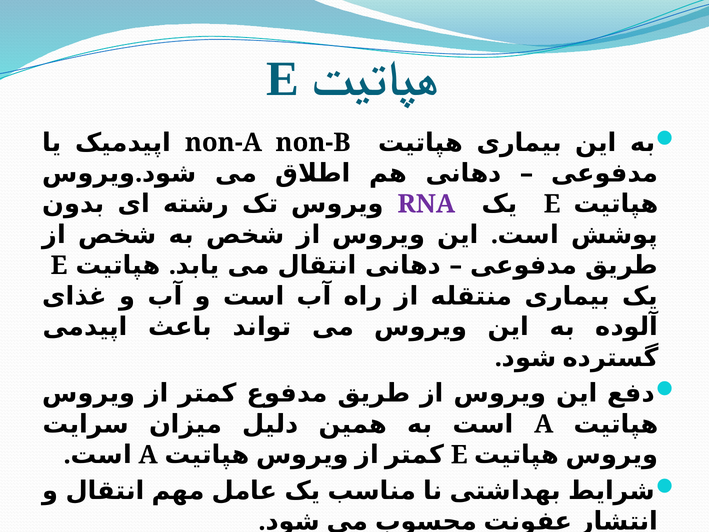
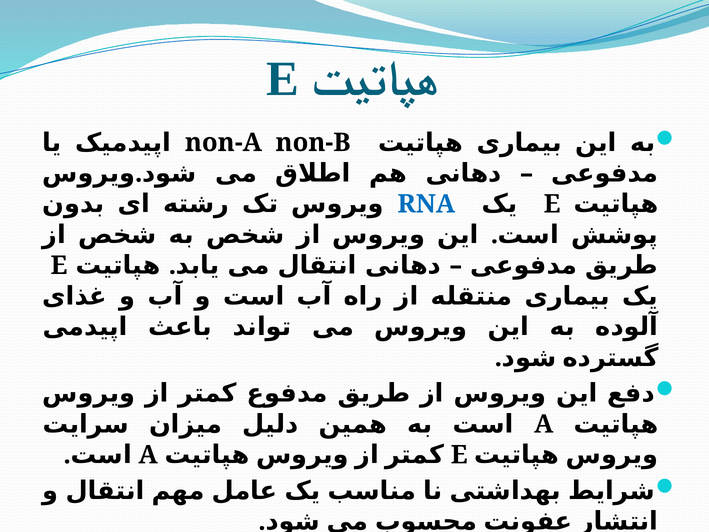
RNA colour: purple -> blue (426, 204)
